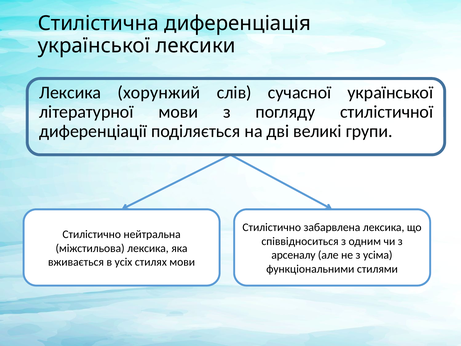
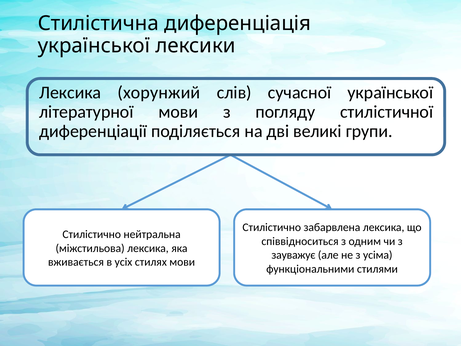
арсеналу: арсеналу -> зауважує (293, 255)
